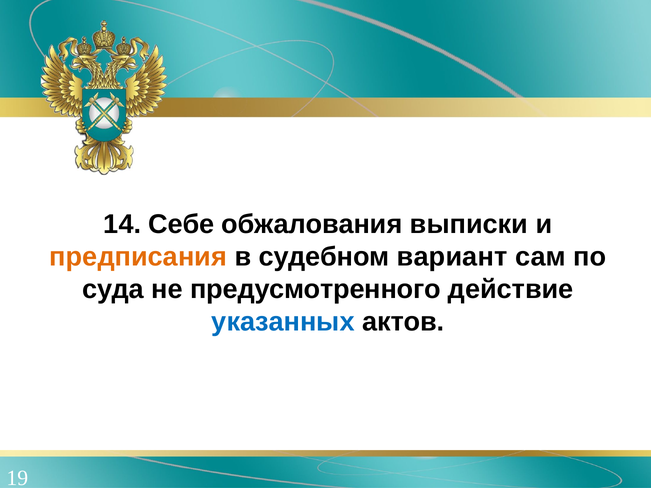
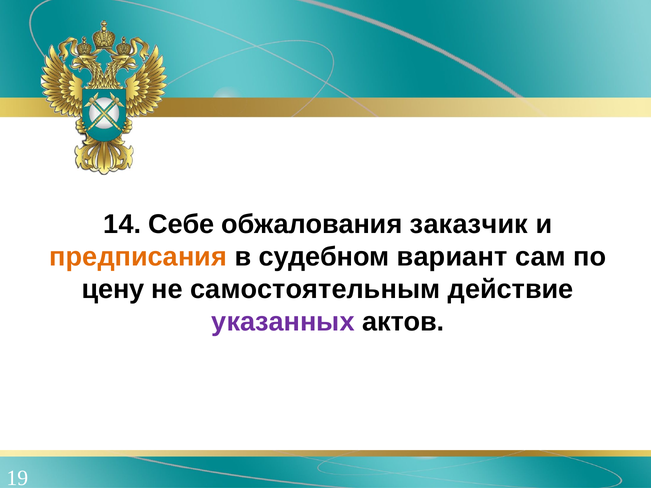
выписки: выписки -> заказчик (469, 224)
суда: суда -> цену (113, 290)
предусмотренного: предусмотренного -> самостоятельным (315, 290)
указанных colour: blue -> purple (283, 322)
